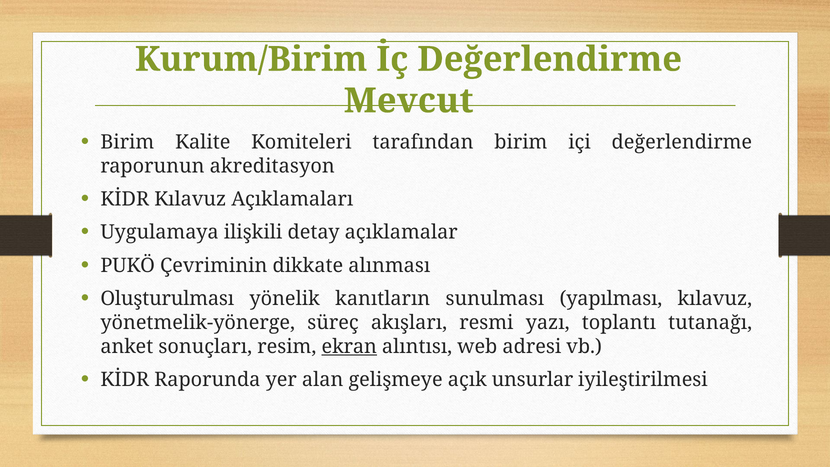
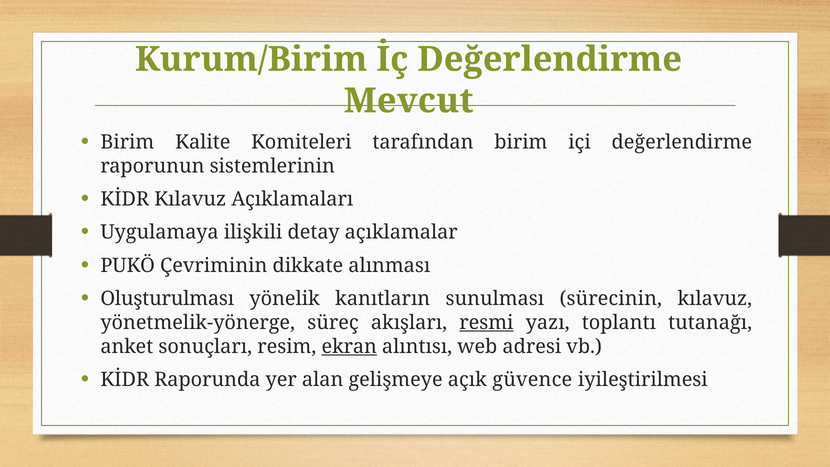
akreditasyon: akreditasyon -> sistemlerinin (272, 166)
yapılması: yapılması -> sürecinin (611, 299)
resmi underline: none -> present (486, 323)
unsurlar: unsurlar -> güvence (532, 380)
